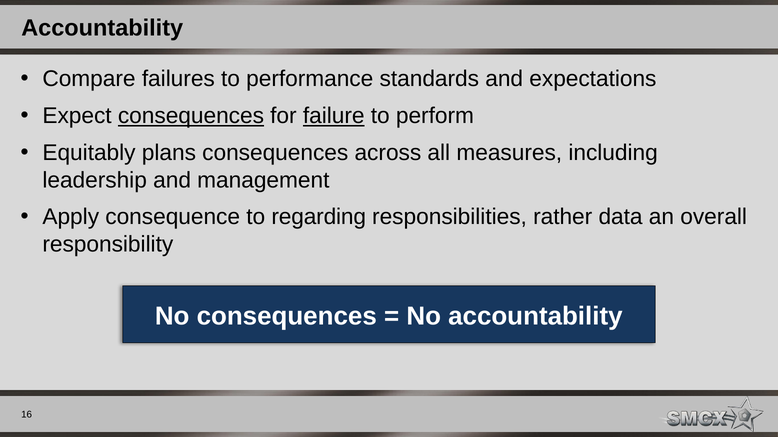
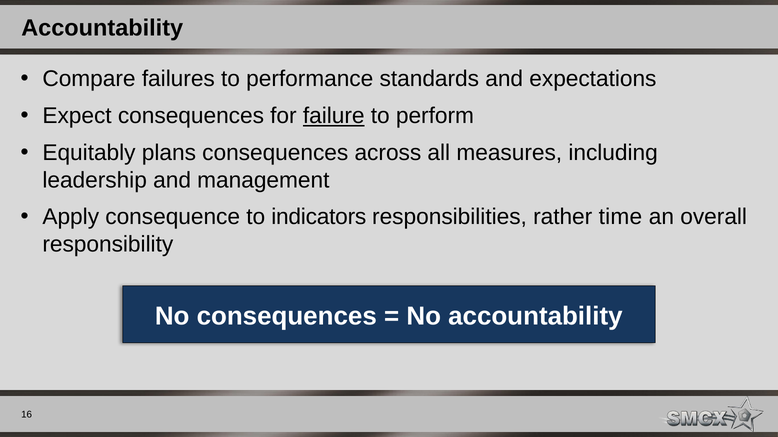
consequences underline: present -> none (191, 116)
regarding: regarding -> indicators (319, 217)
data: data -> time (620, 217)
